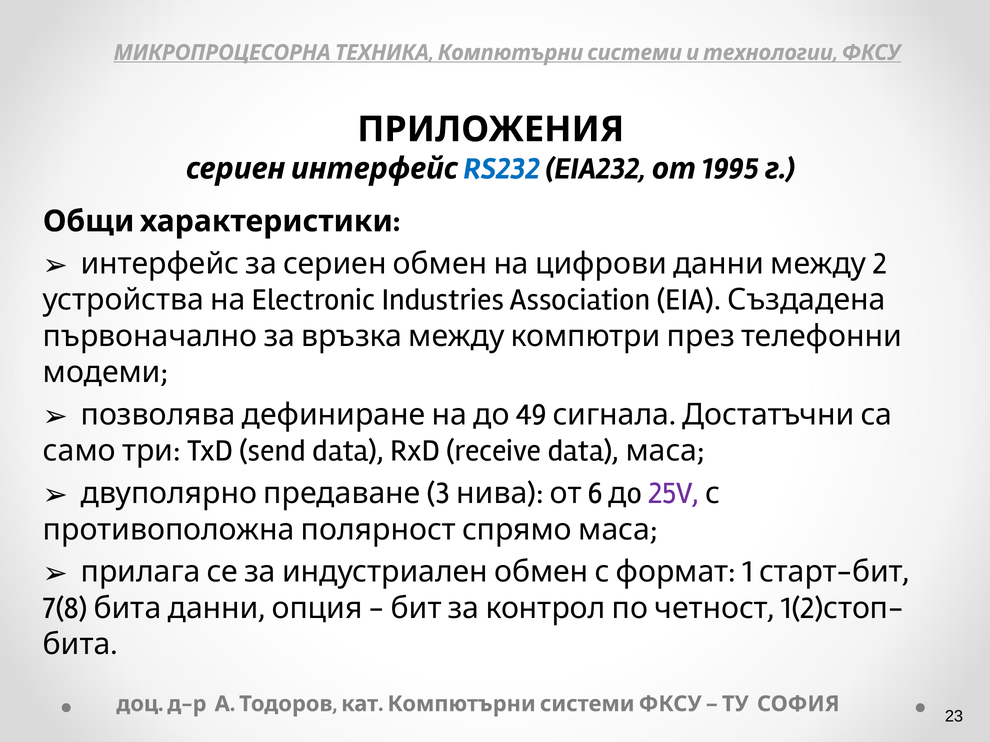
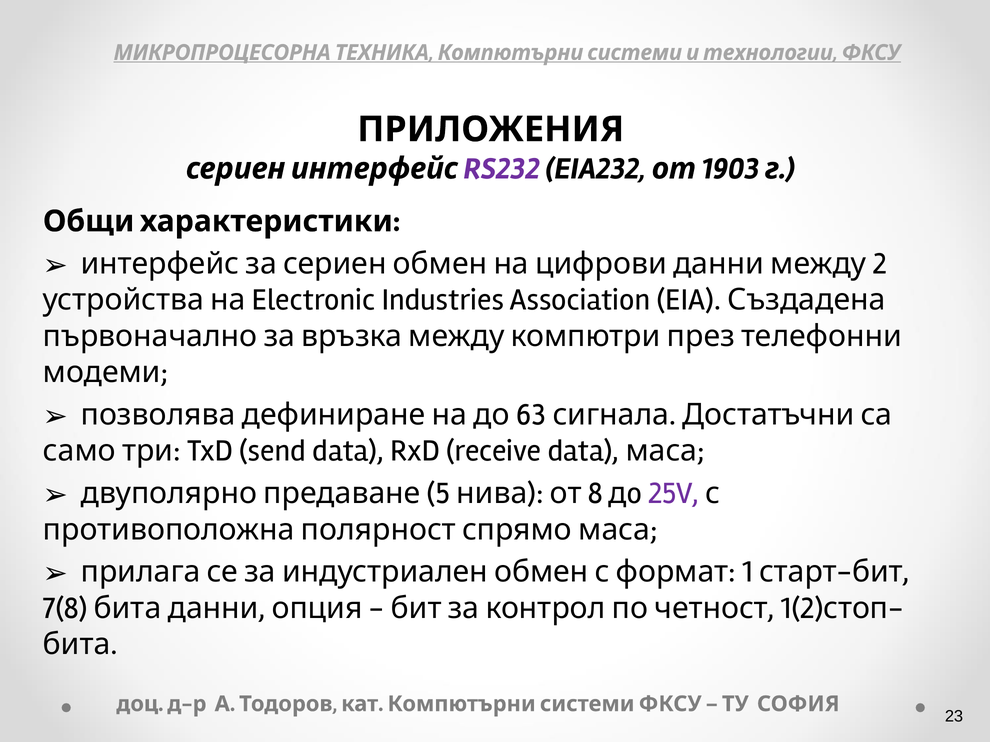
RS232 colour: blue -> purple (502, 169)
1995: 1995 -> 1903 (731, 169)
49: 49 -> 63 (531, 415)
3: 3 -> 5 (438, 494)
6: 6 -> 8 (595, 494)
